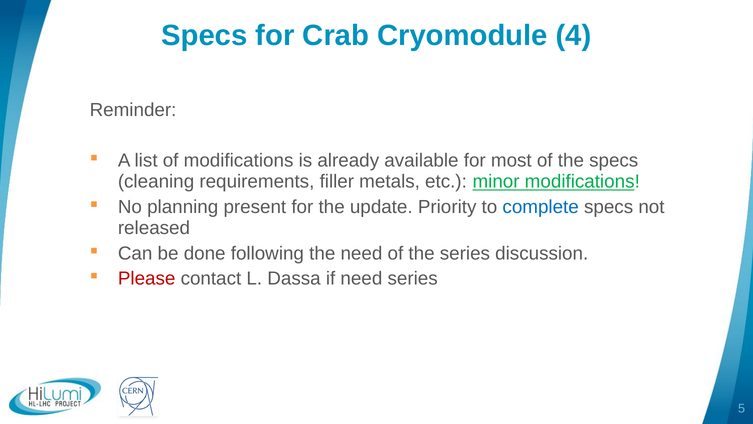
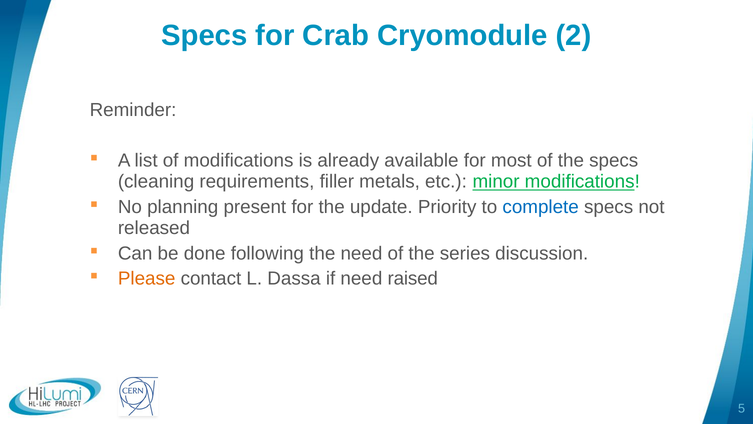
4: 4 -> 2 (574, 35)
Please colour: red -> orange (147, 278)
need series: series -> raised (413, 278)
